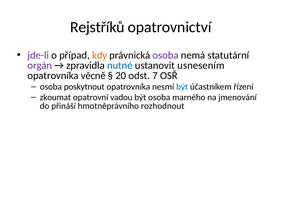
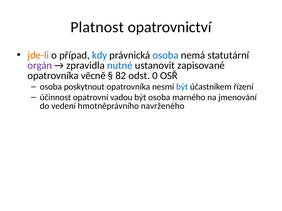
Rejstříků: Rejstříků -> Platnost (97, 27)
jde-li colour: purple -> orange (38, 55)
kdy colour: orange -> blue (100, 55)
osoba colour: purple -> blue (166, 55)
usnesením: usnesením -> zapisované (201, 66)
20: 20 -> 82 (121, 76)
7: 7 -> 0 (155, 76)
zkoumat: zkoumat -> účinnost (55, 97)
přináší: přináší -> vedení (64, 106)
rozhodnout: rozhodnout -> navrženého (163, 106)
